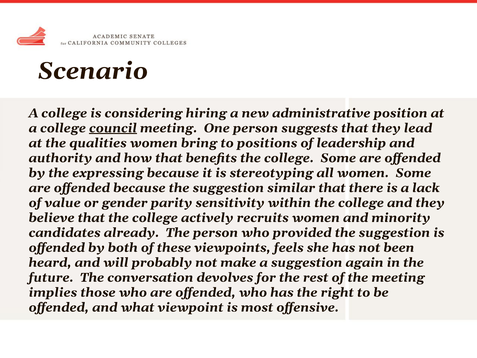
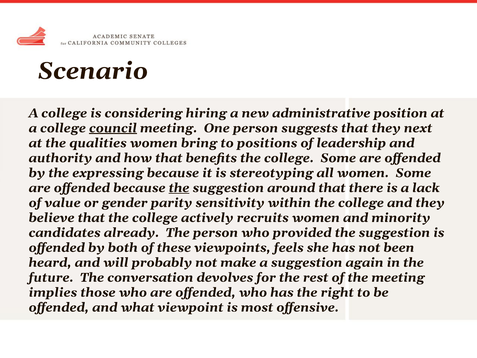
lead: lead -> next (418, 128)
the underline: none -> present (179, 188)
similar: similar -> around (291, 188)
